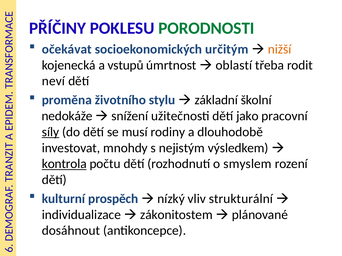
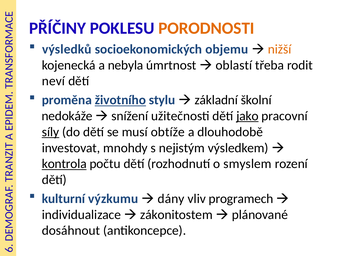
PORODNOSTI colour: green -> orange (206, 28)
očekávat: očekávat -> výsledků (67, 49)
určitým: určitým -> objemu (227, 49)
vstupů: vstupů -> nebyla (126, 65)
životního underline: none -> present (120, 100)
jako underline: none -> present (247, 116)
rodiny: rodiny -> obtíže (168, 132)
prospěch: prospěch -> výzkumu (113, 199)
nízký: nízký -> dány (171, 199)
strukturální: strukturální -> programech (241, 199)
